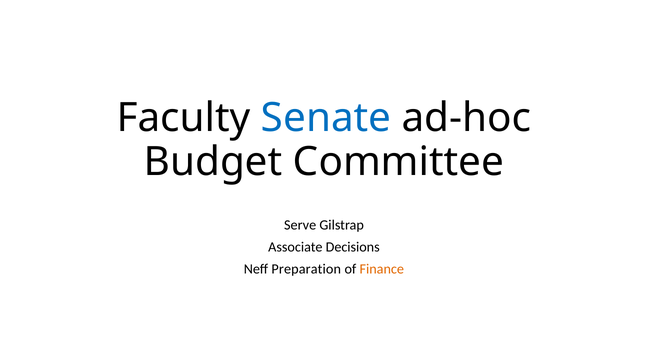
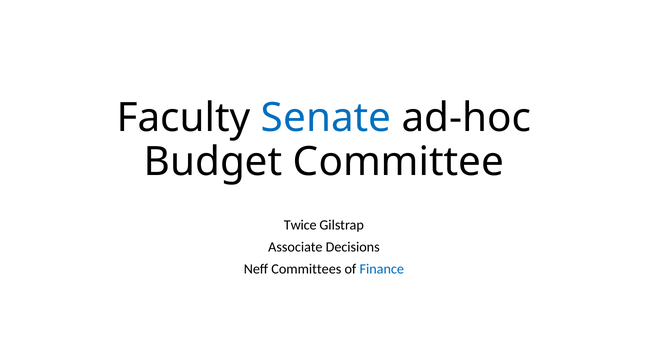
Serve: Serve -> Twice (300, 225)
Preparation: Preparation -> Committees (306, 269)
Finance colour: orange -> blue (382, 269)
